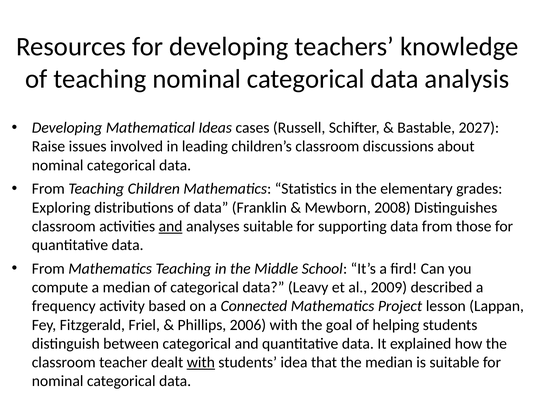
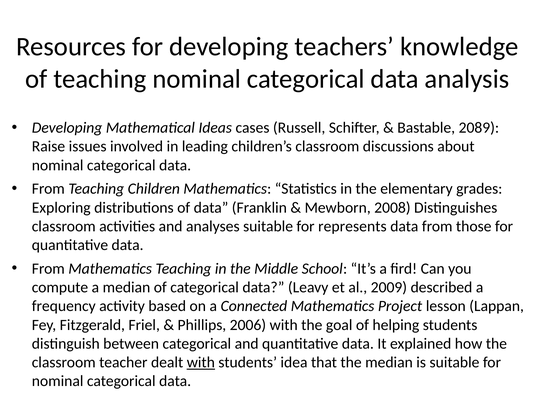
2027: 2027 -> 2089 (479, 128)
and underline: present -> none (171, 226)
supporting: supporting -> represents (352, 226)
